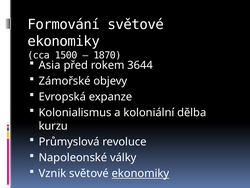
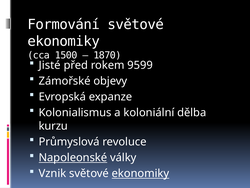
Asia: Asia -> Jisté (50, 65)
3644: 3644 -> 9599 (140, 65)
Napoleonské underline: none -> present (73, 157)
